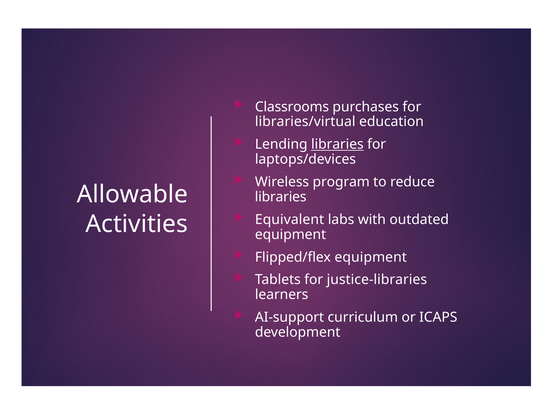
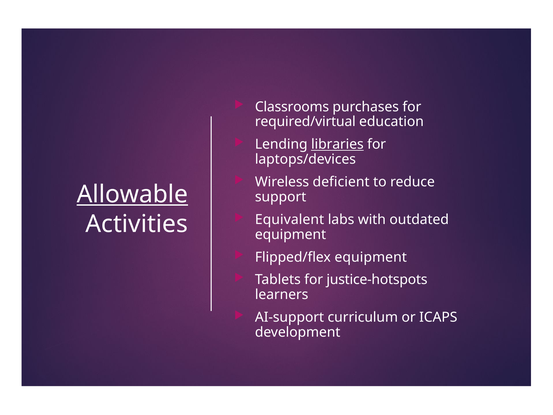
libraries/virtual: libraries/virtual -> required/virtual (305, 122)
program: program -> deficient (341, 182)
Allowable underline: none -> present (132, 194)
libraries: libraries -> support (281, 197)
justice-libraries: justice-libraries -> justice-hotspots (377, 280)
